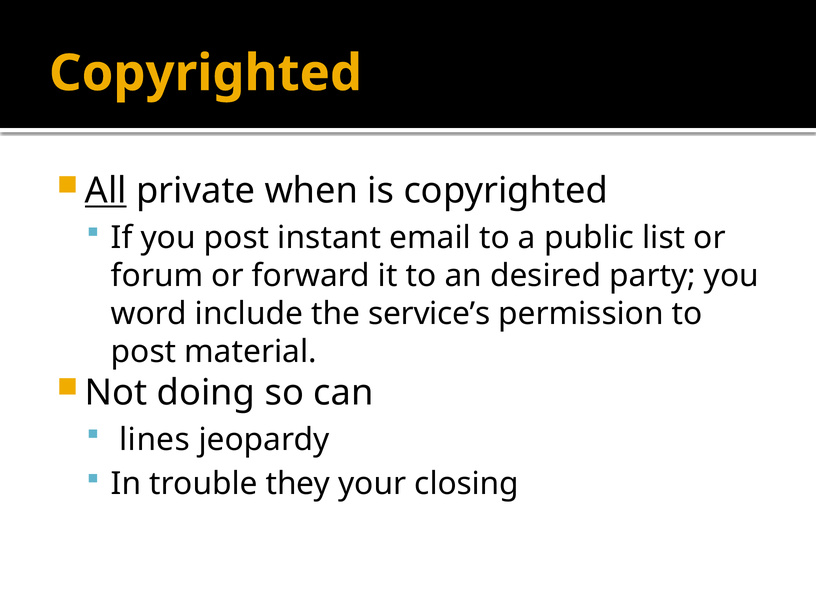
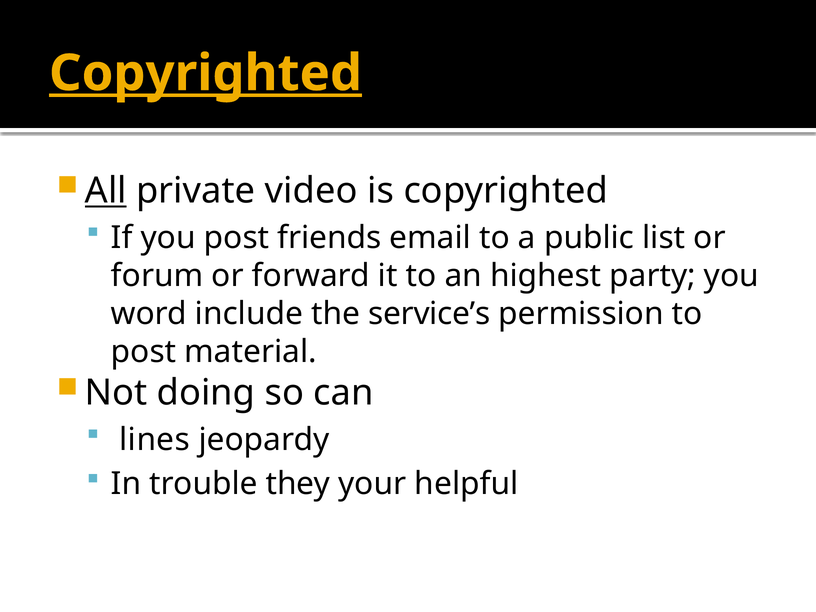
Copyrighted underline: none -> present (206, 73)
when: when -> video (311, 191)
instant: instant -> friends (329, 238)
desired: desired -> highest (546, 276)
closing: closing -> helpful (467, 484)
